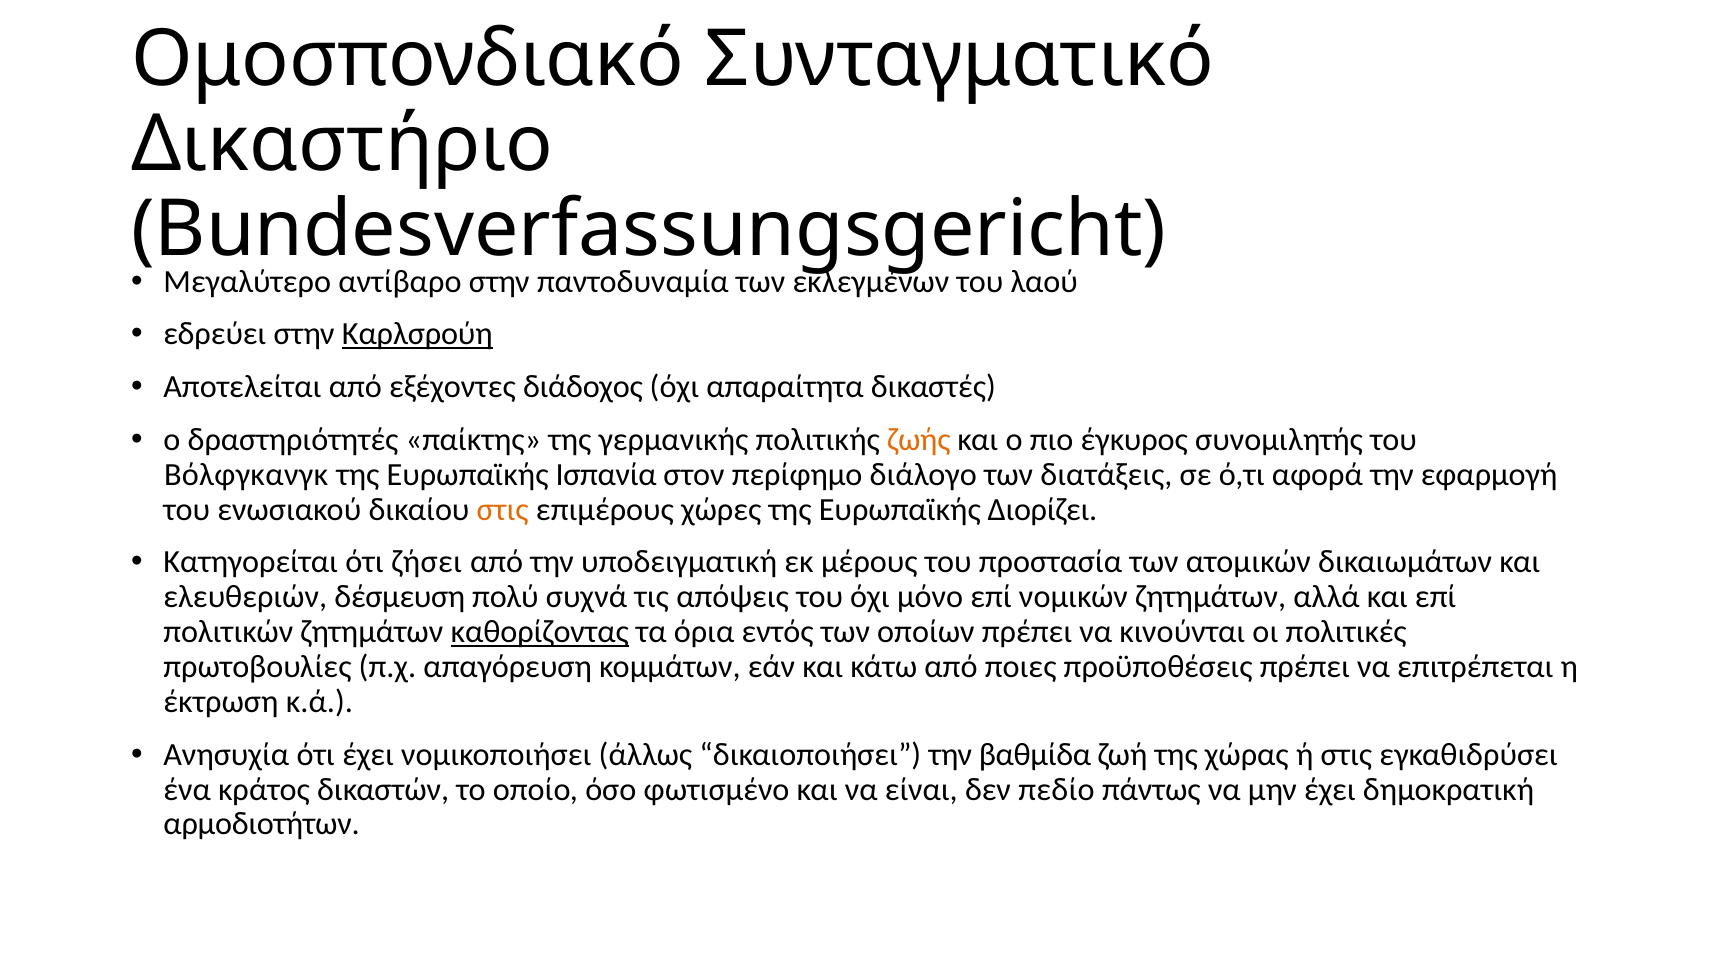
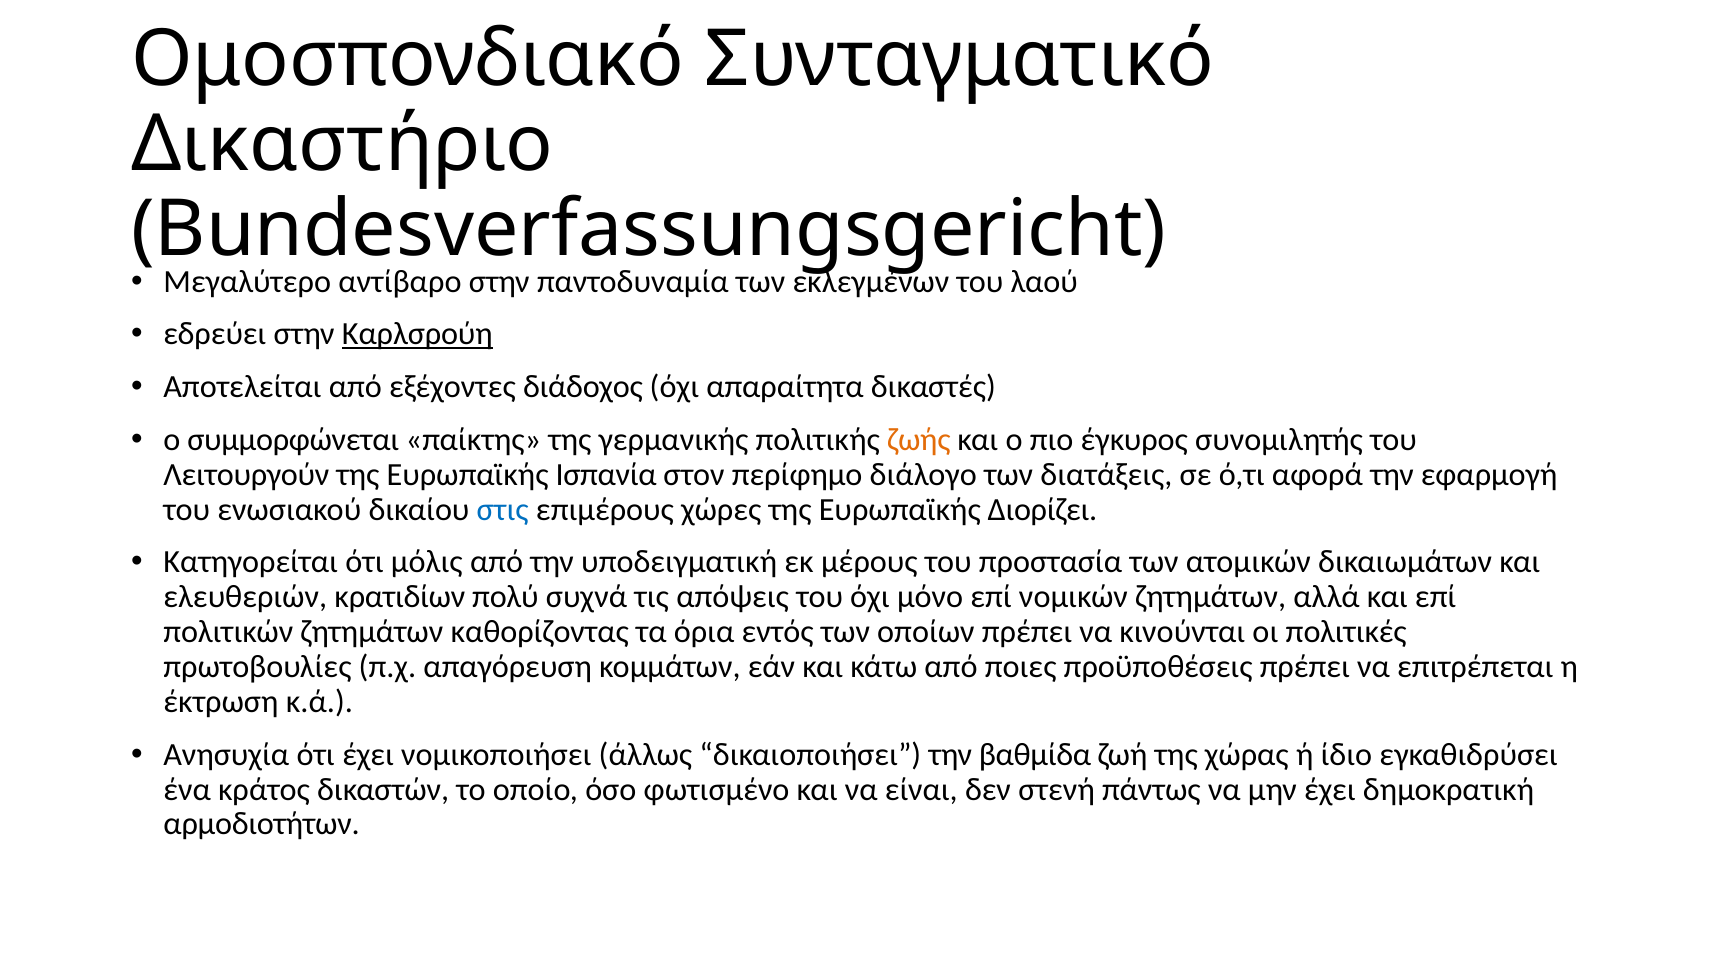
δραστηριότητές: δραστηριότητές -> συμμορφώνεται (293, 440)
Βόλφγκανγκ: Βόλφγκανγκ -> Λειτουργούν (246, 475)
στις colour: orange -> blue (503, 510)
ζήσει: ζήσει -> μόλις (427, 562)
δέσµευση: δέσµευση -> κρατιδίων (400, 597)
καθορίζοντας underline: present -> none (540, 632)
ή στις: στις -> ίδιο (1346, 755)
πεδίο: πεδίο -> στενή (1057, 789)
